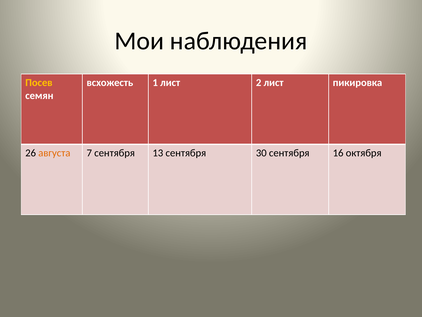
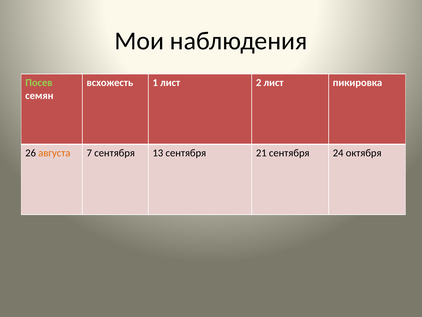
Посев colour: yellow -> light green (39, 83)
30: 30 -> 21 (261, 153)
16: 16 -> 24 (338, 153)
